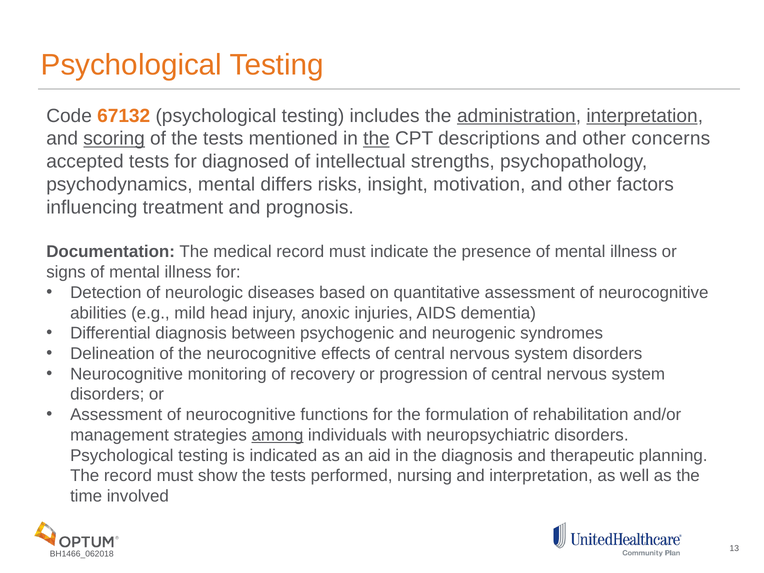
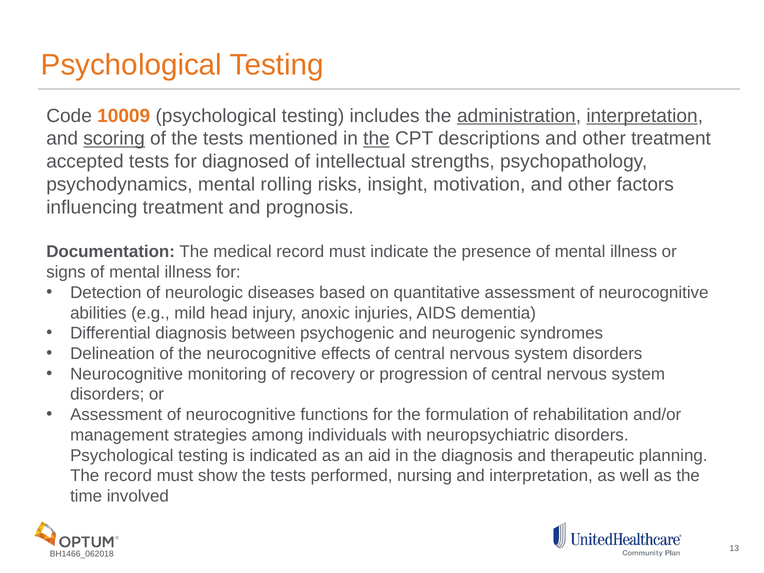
67132: 67132 -> 10009 (124, 116)
other concerns: concerns -> treatment (671, 139)
differs: differs -> rolling (286, 185)
among underline: present -> none (277, 435)
